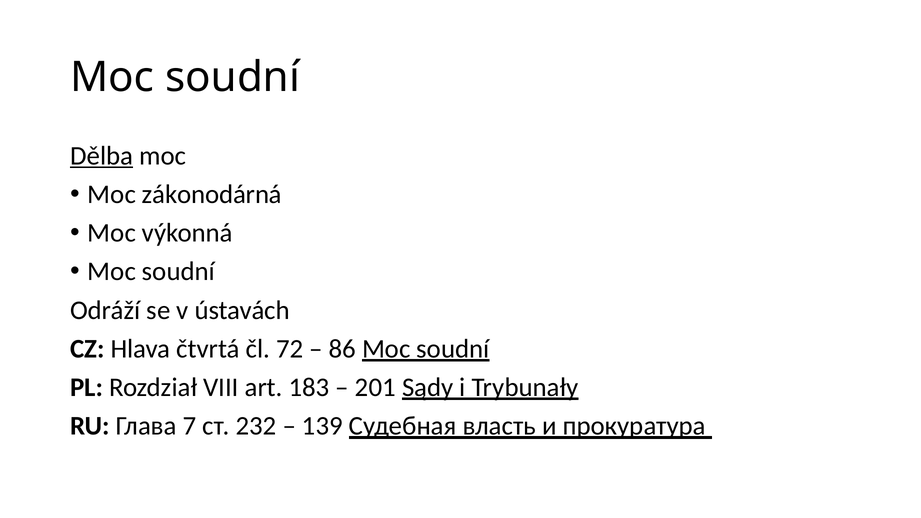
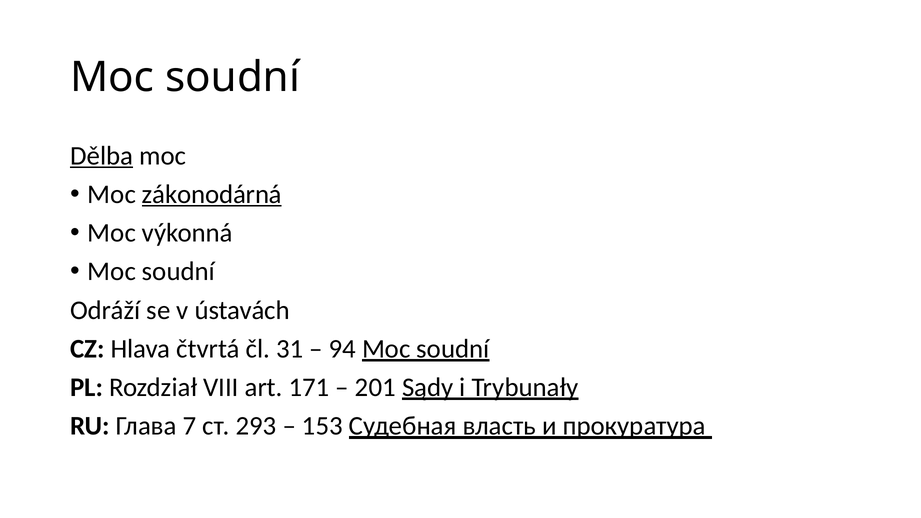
zákonodárná underline: none -> present (212, 194)
72: 72 -> 31 (290, 349)
86: 86 -> 94 (342, 349)
183: 183 -> 171 (309, 387)
232: 232 -> 293 (256, 426)
139: 139 -> 153 (322, 426)
